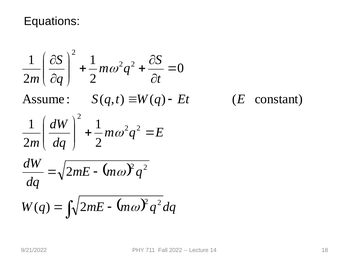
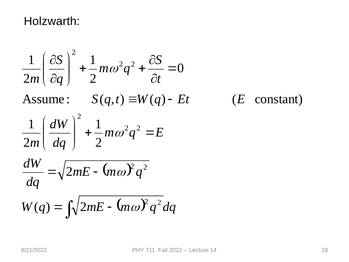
Equations: Equations -> Holzwarth (52, 21)
